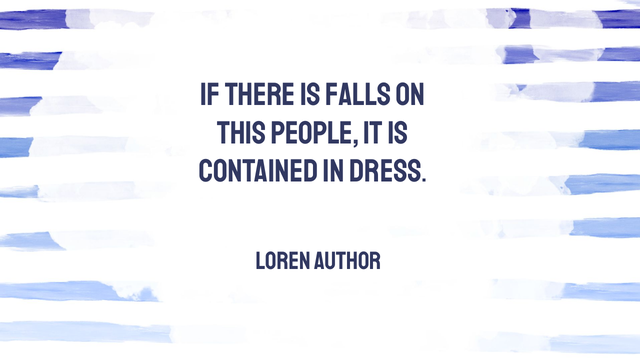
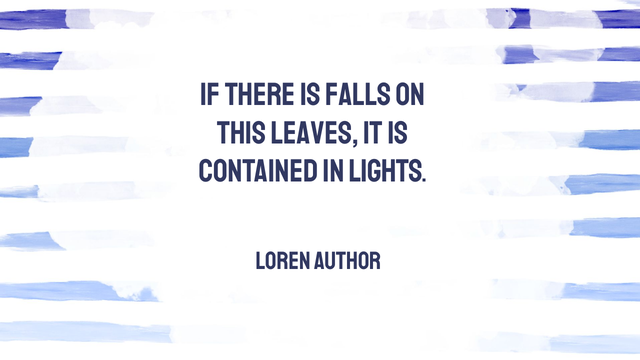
people: people -> leaves (315, 133)
dress: dress -> lights (386, 171)
